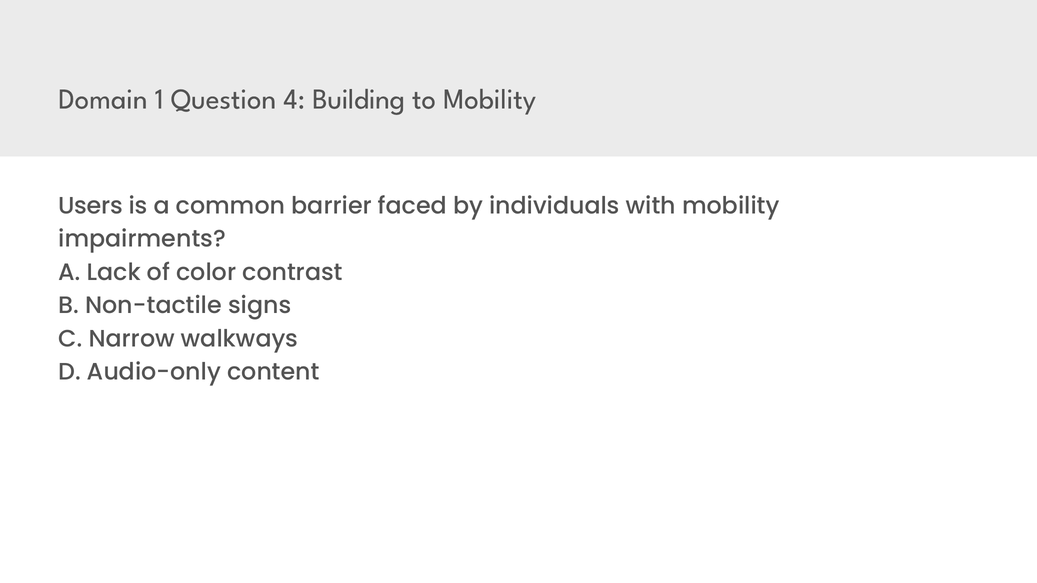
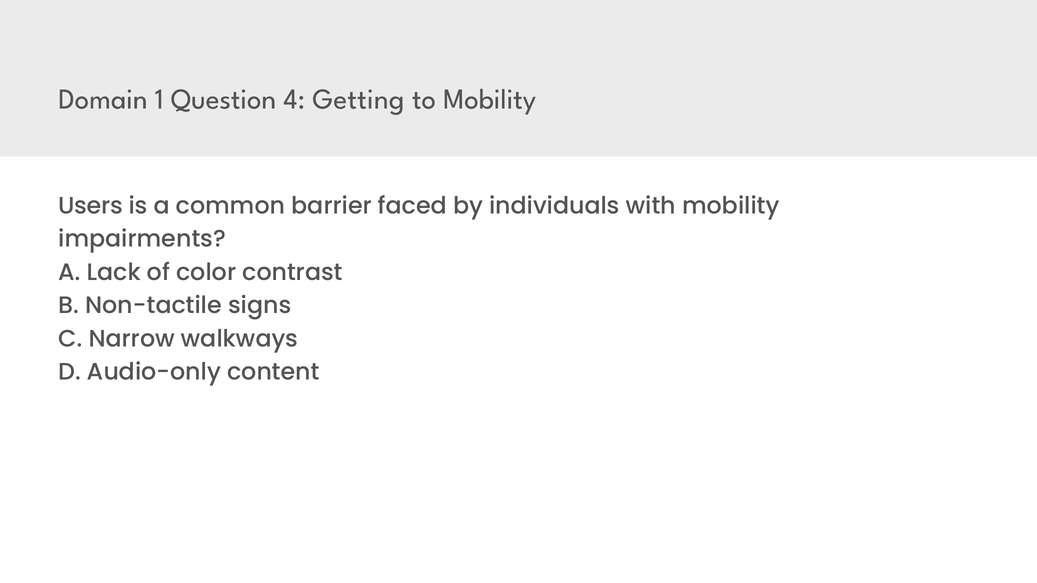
Building: Building -> Getting (358, 99)
